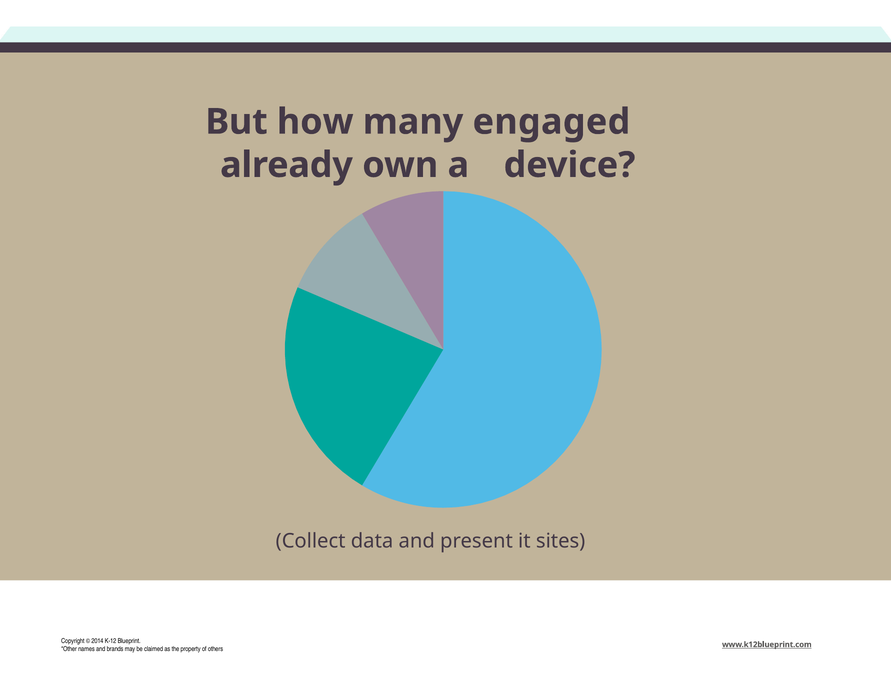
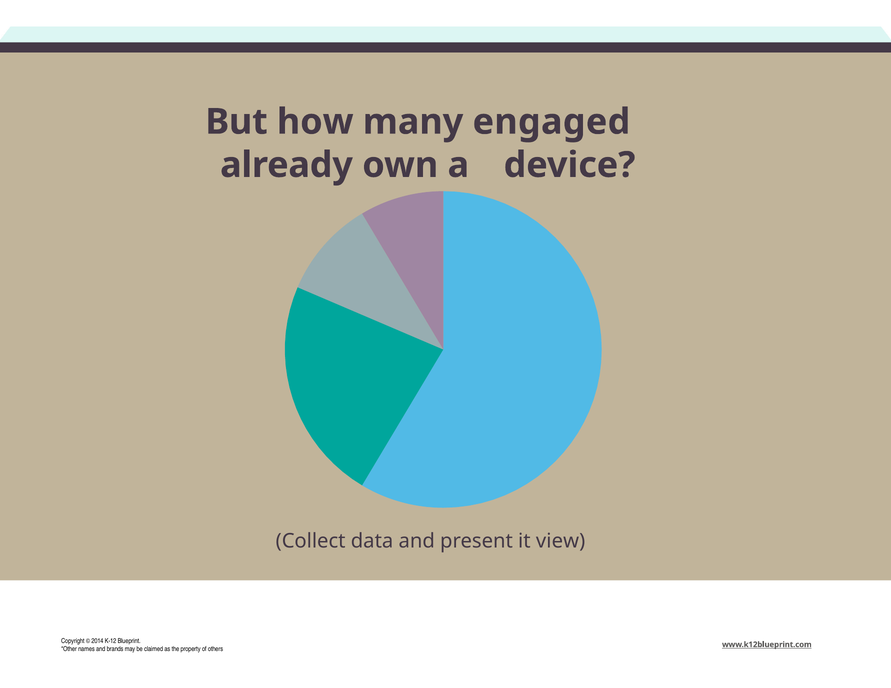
sites: sites -> view (561, 542)
